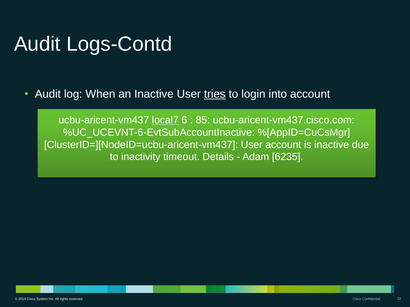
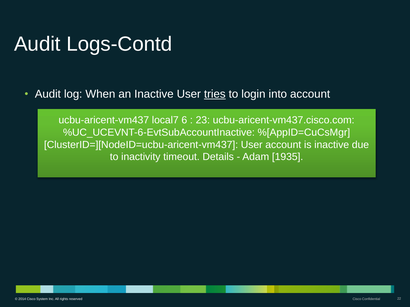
local7 underline: present -> none (165, 120)
85: 85 -> 23 (203, 120)
6235: 6235 -> 1935 (288, 157)
